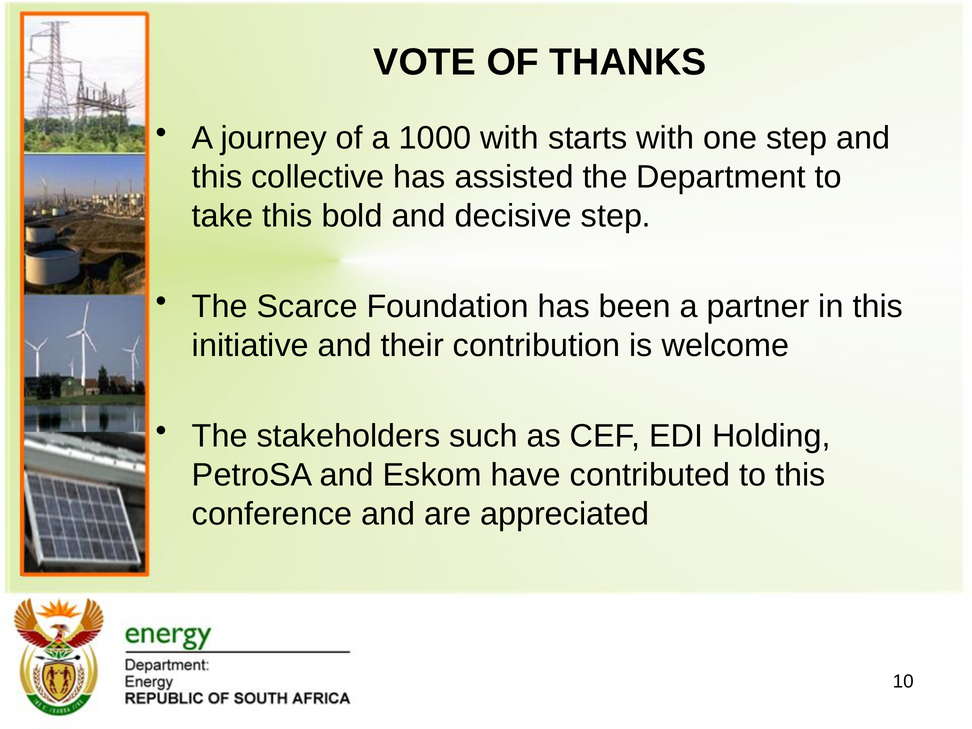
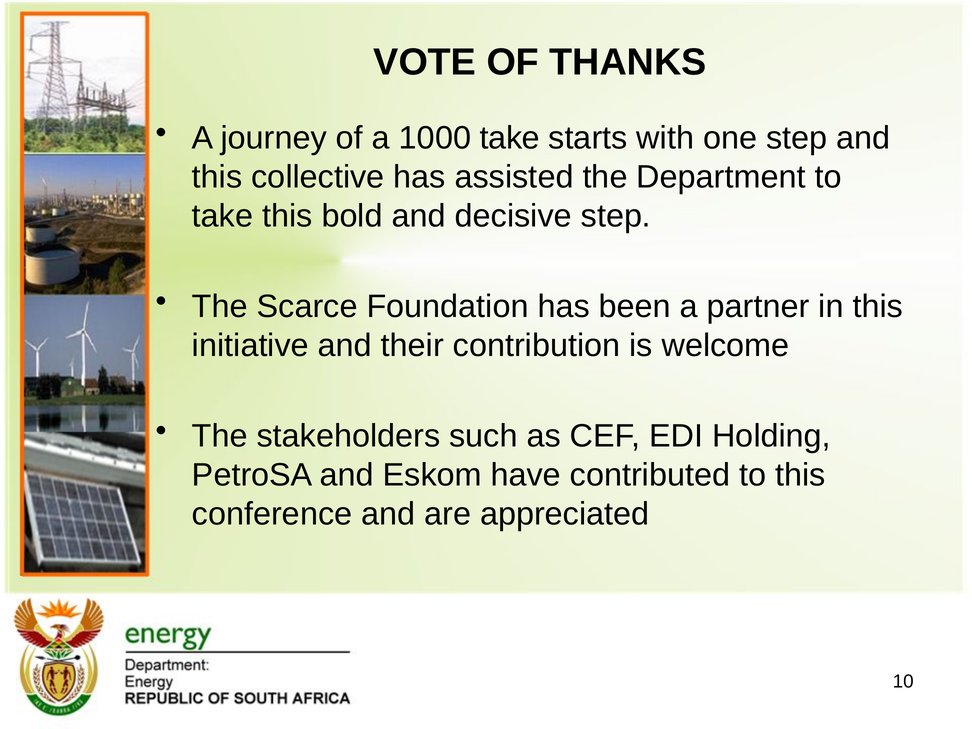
1000 with: with -> take (510, 138)
